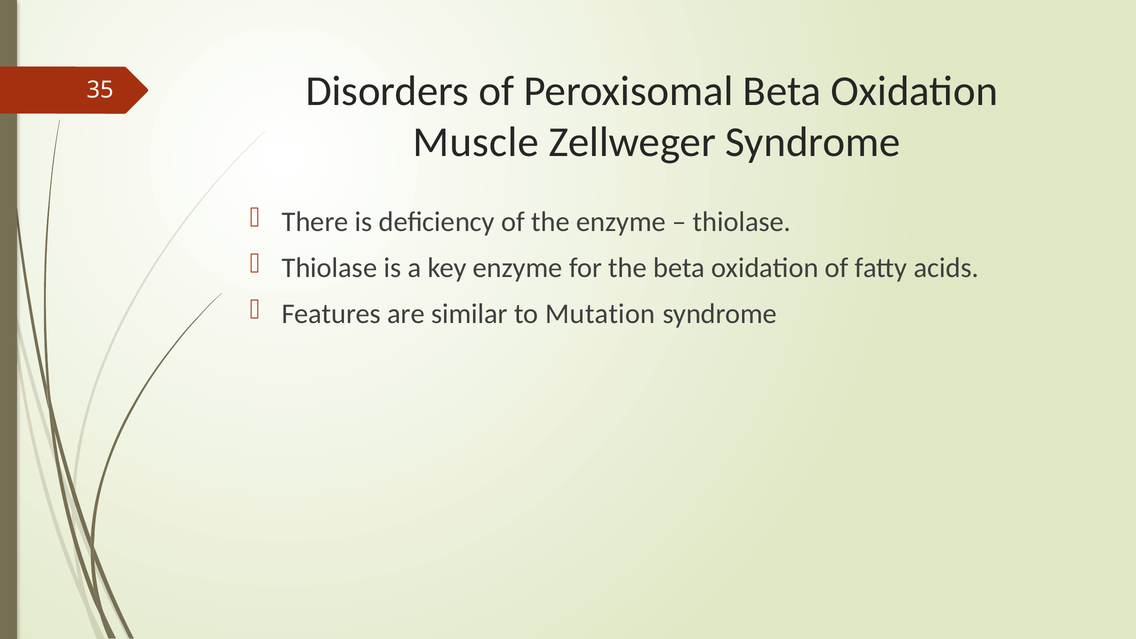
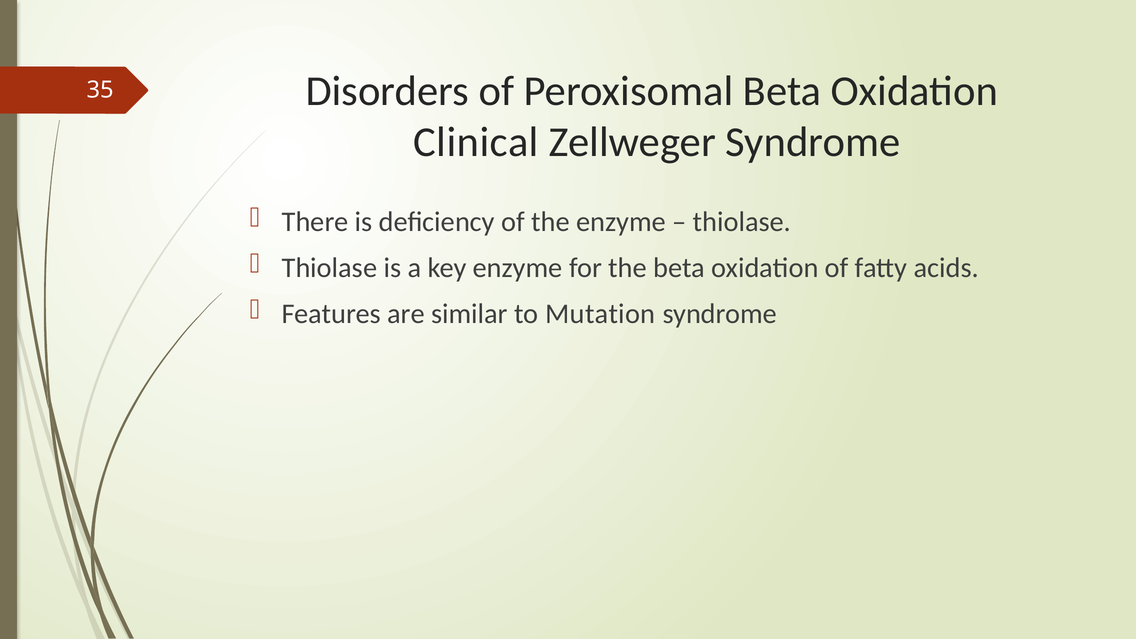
Muscle: Muscle -> Clinical (476, 142)
